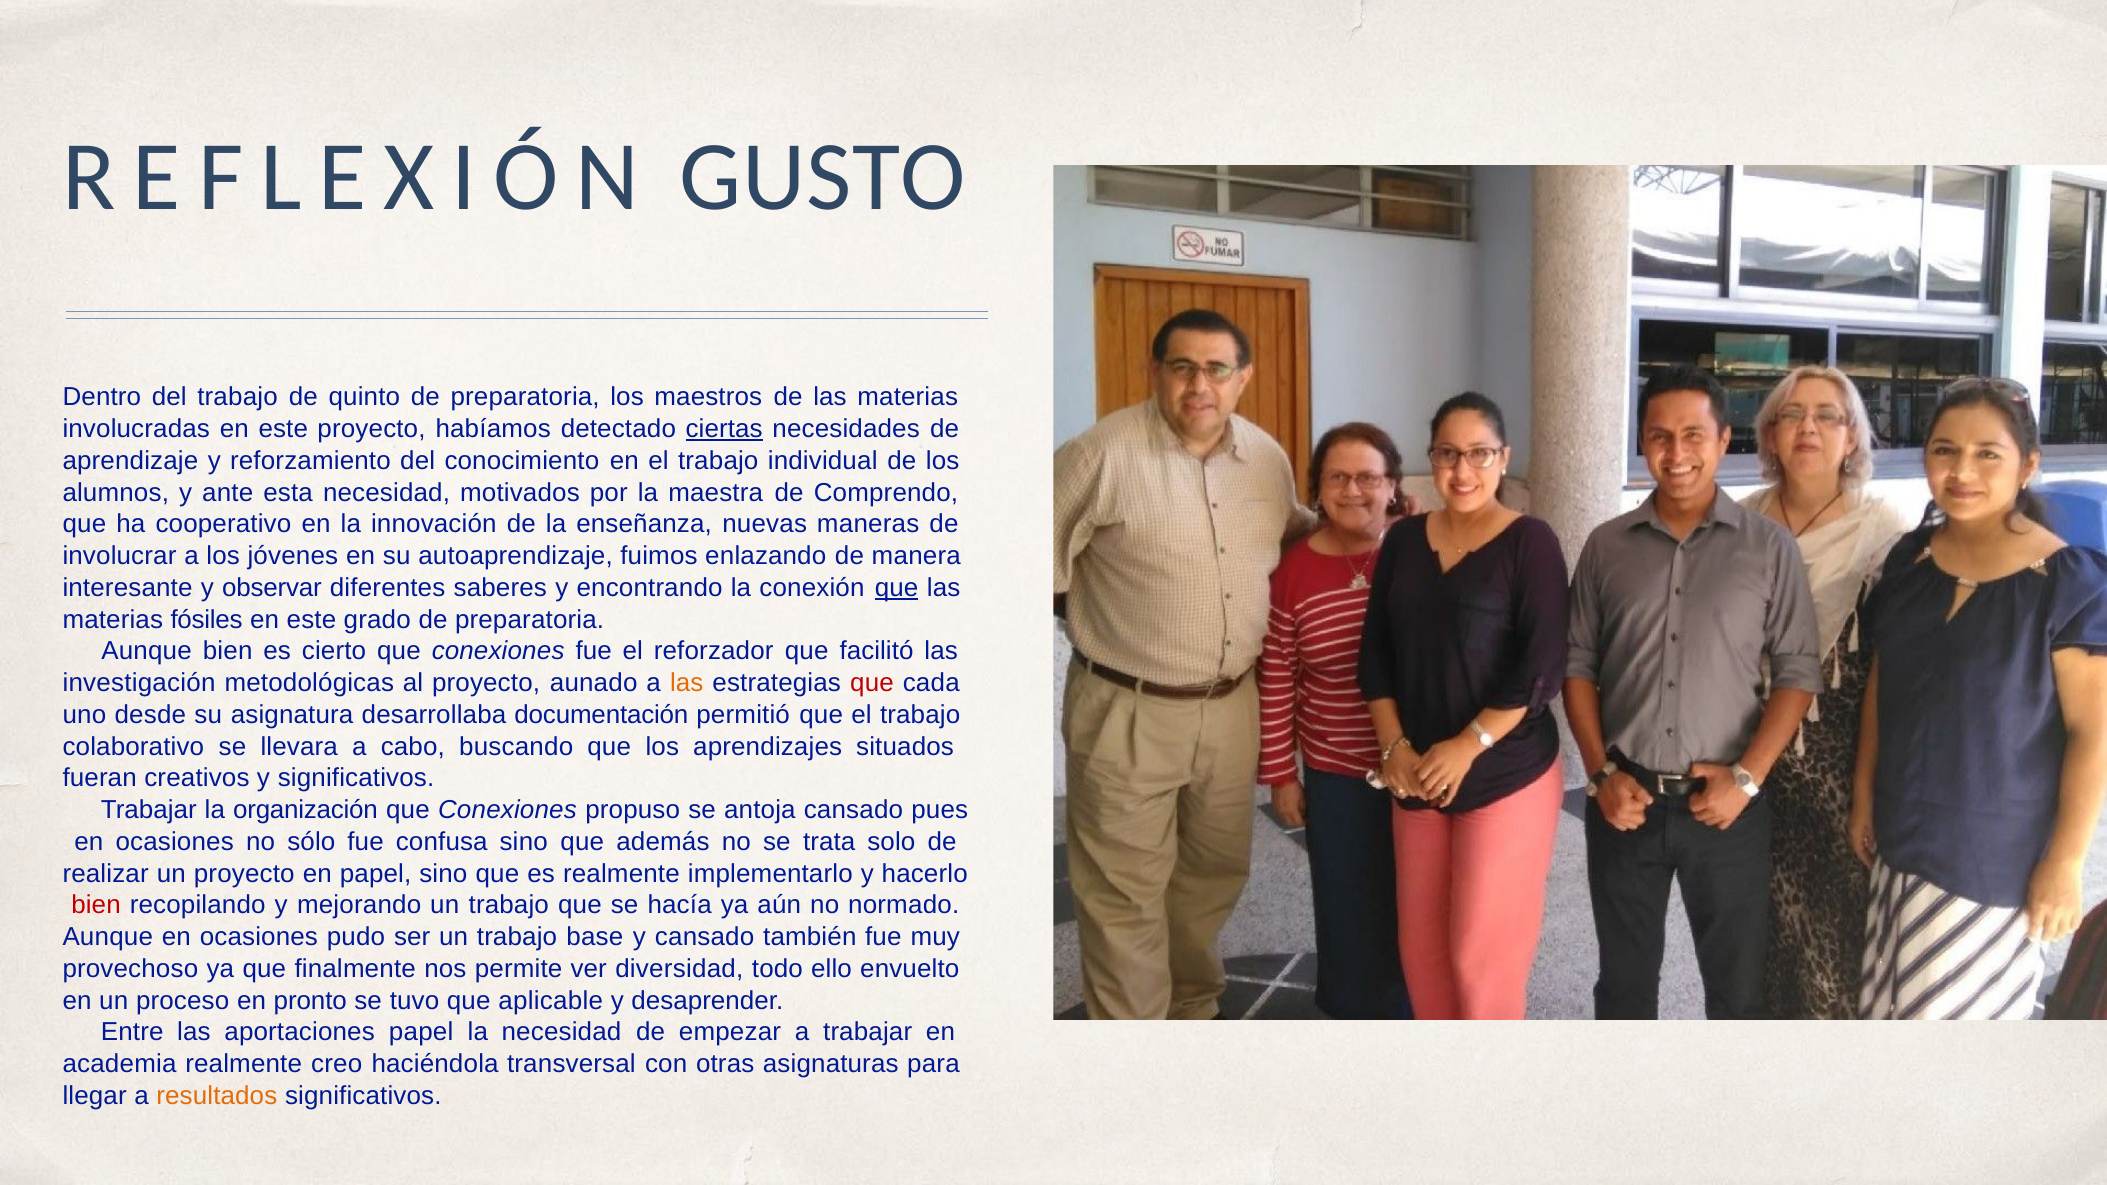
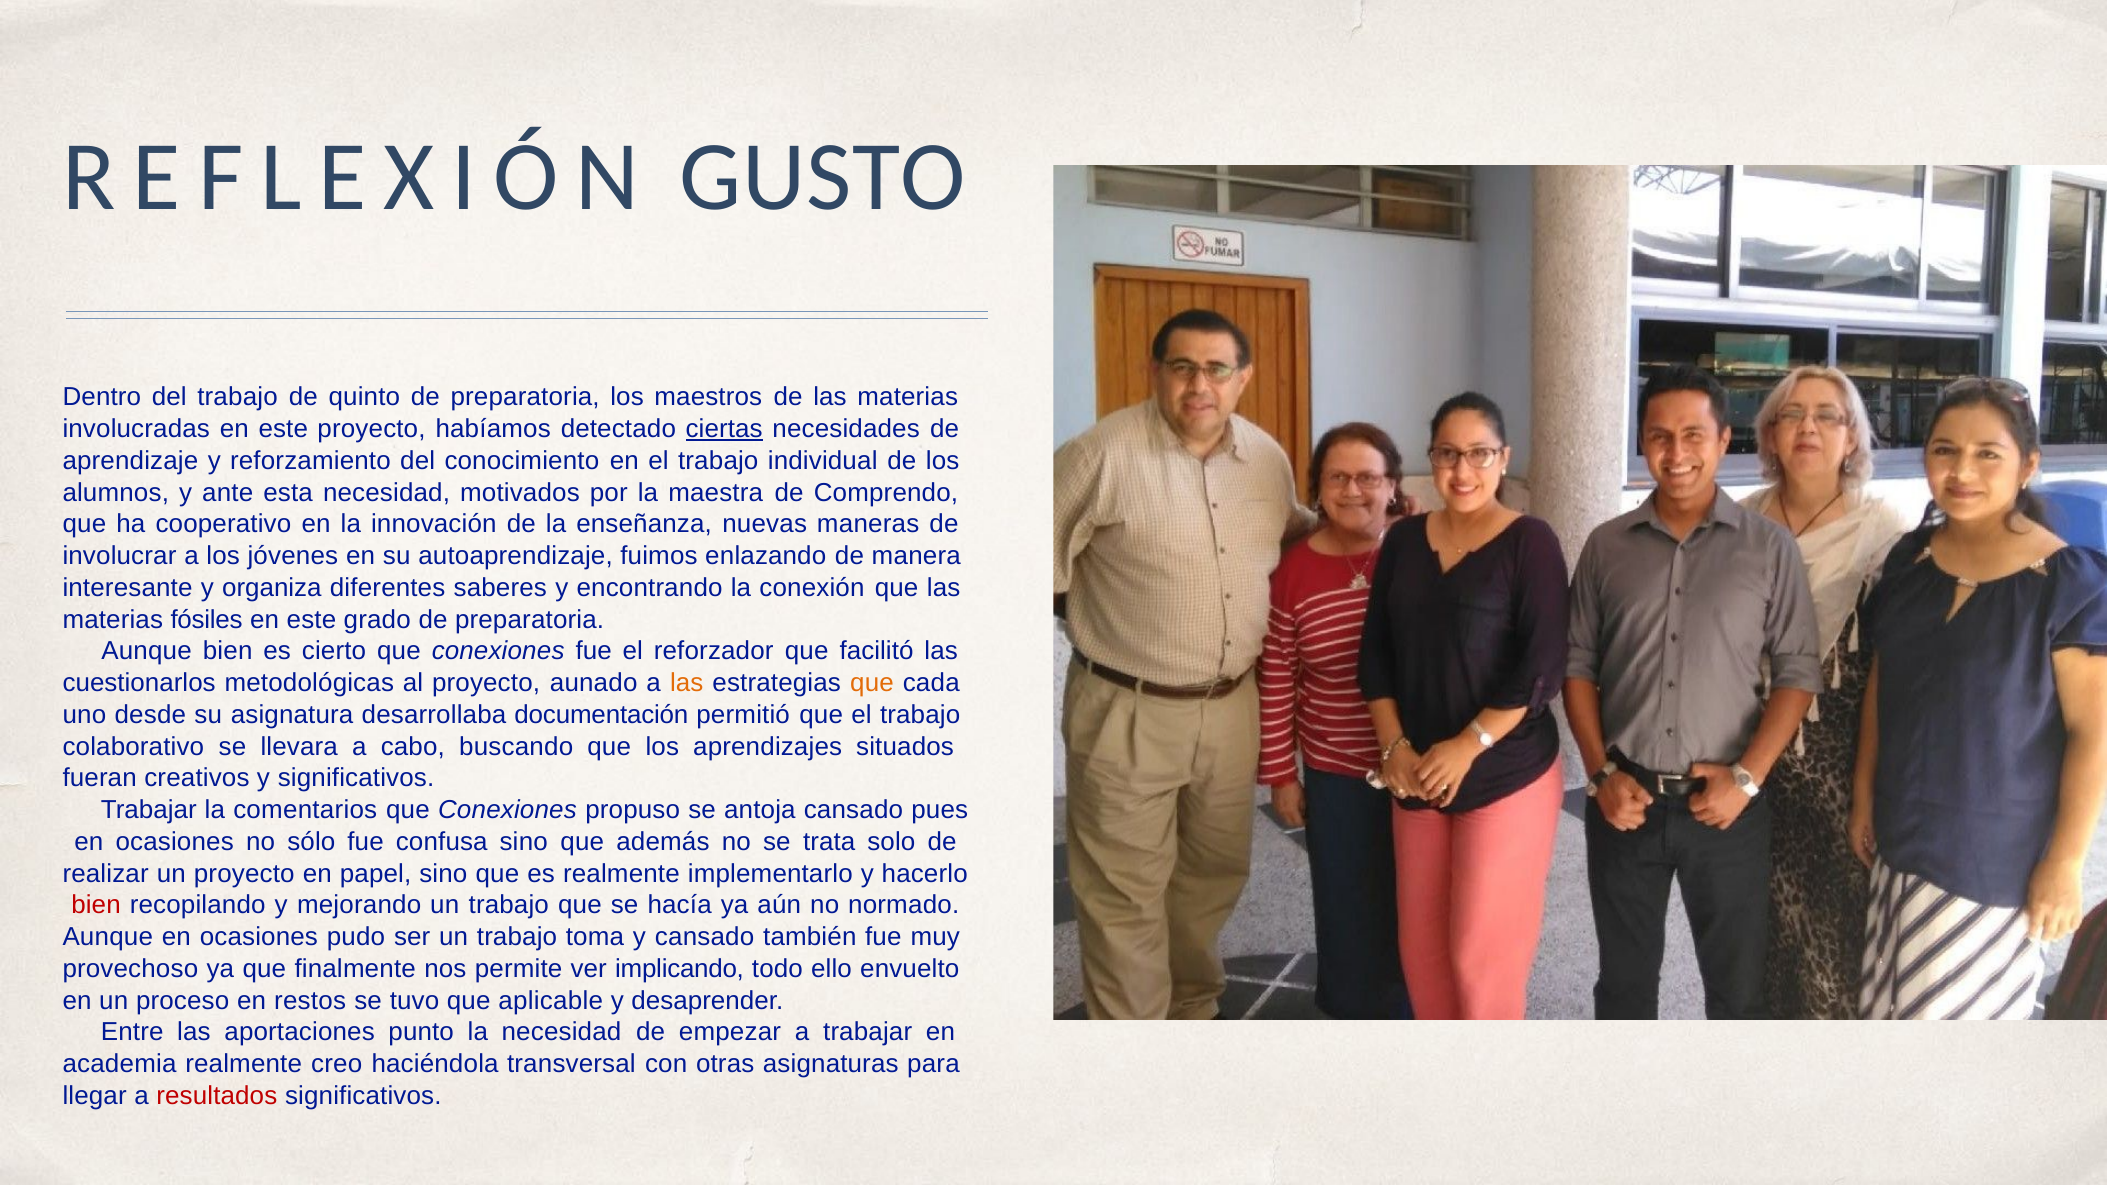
observar: observar -> organiza (272, 588)
que underline: present -> none (897, 588)
investigación: investigación -> cuestionarlos (139, 683)
que colour: red -> orange (872, 683)
organización: organización -> comentarios (305, 810)
base: base -> toma (595, 937)
diversidad: diversidad -> implicando (680, 969)
pronto: pronto -> restos (310, 1001)
aportaciones papel: papel -> punto (421, 1033)
resultados colour: orange -> red (217, 1096)
